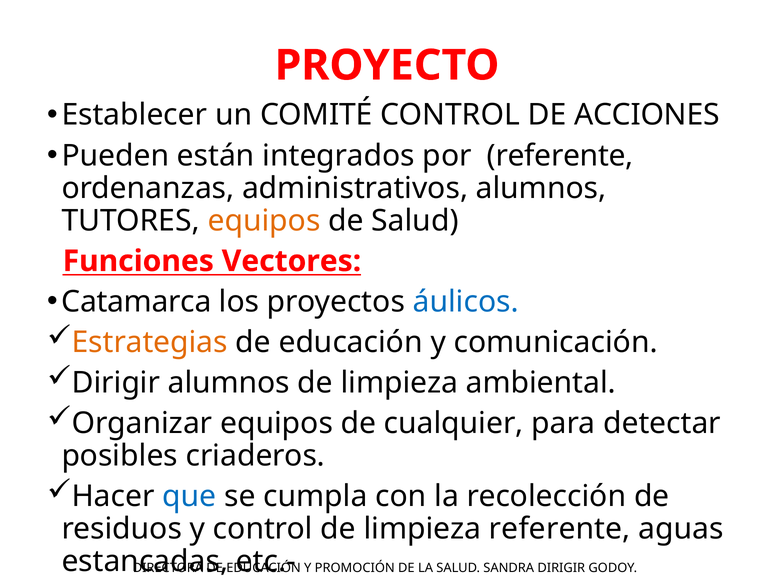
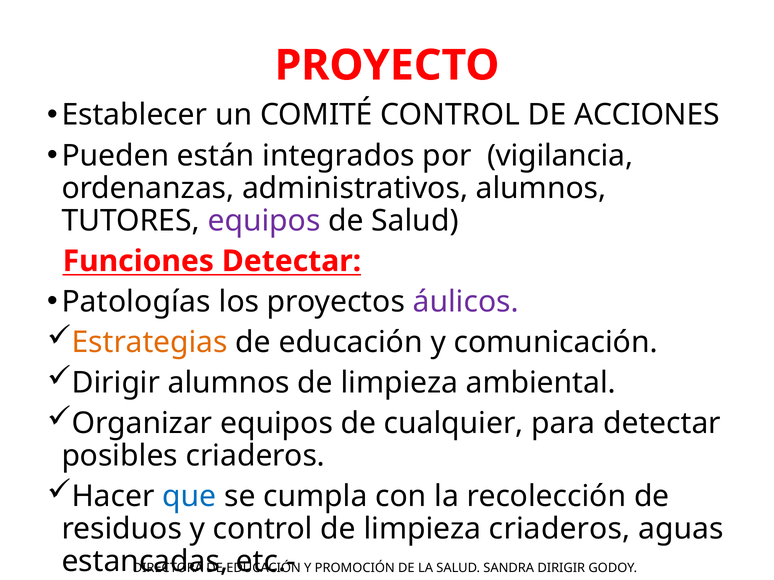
por referente: referente -> vigilancia (560, 156)
equipos colour: orange -> purple (264, 221)
Funciones Vectores: Vectores -> Detectar (291, 261)
Catamarca: Catamarca -> Patologías (136, 302)
áulicos colour: blue -> purple (466, 302)
limpieza referente: referente -> criaderos (560, 529)
